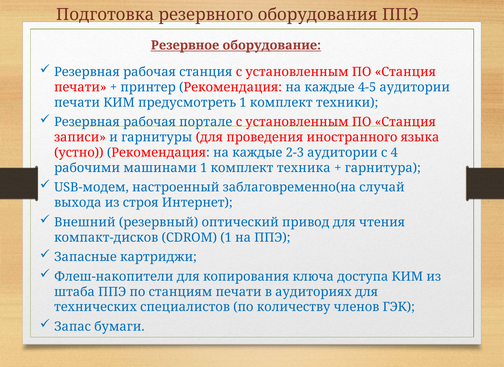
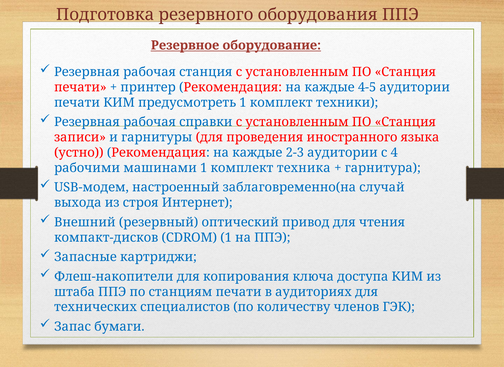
портале: портале -> справки (206, 122)
